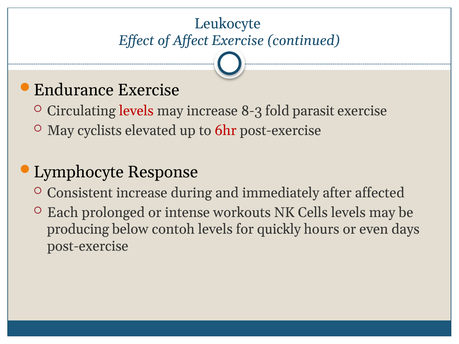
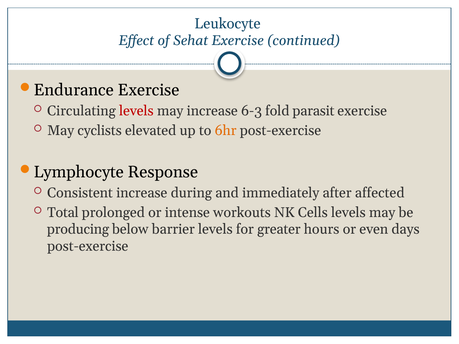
Affect: Affect -> Sehat (191, 41)
8-3: 8-3 -> 6-3 (251, 111)
6hr colour: red -> orange (226, 131)
Each: Each -> Total (63, 213)
contoh: contoh -> barrier (173, 229)
quickly: quickly -> greater (279, 229)
